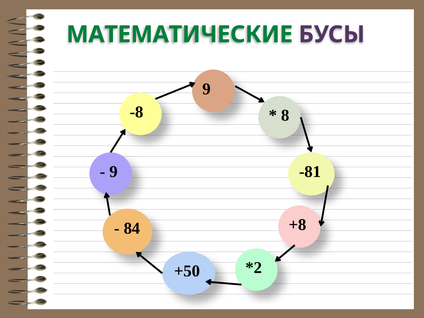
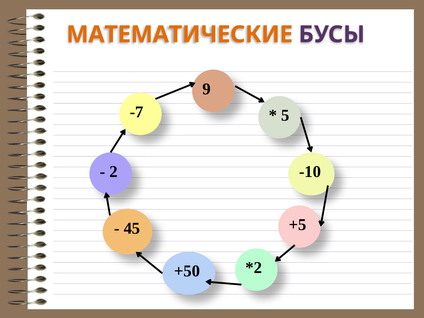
МАТЕМАТИЧЕСКИЕ colour: green -> orange (180, 34)
-8: -8 -> -7 (137, 112)
8: 8 -> 5 (285, 115)
9: 9 -> 2 (114, 172)
-81: -81 -> -10 (310, 172)
+8: +8 -> +5 (297, 225)
84: 84 -> 45 (132, 229)
